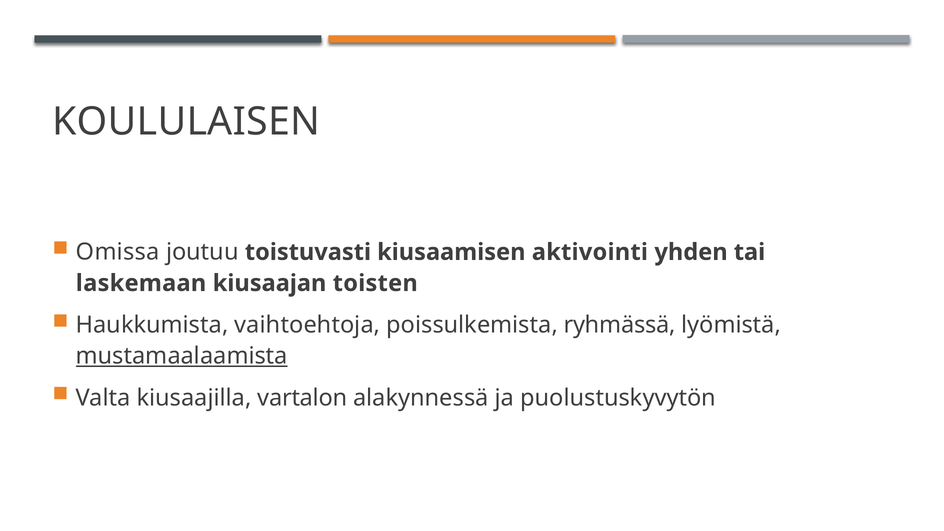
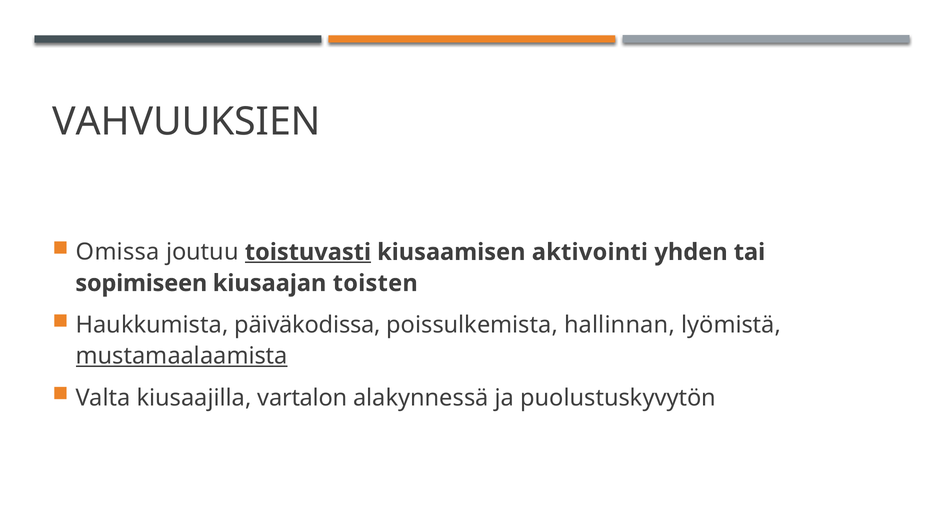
KOULULAISEN: KOULULAISEN -> VAHVUUKSIEN (186, 122)
toistuvasti underline: none -> present (308, 252)
laskemaan: laskemaan -> sopimiseen (141, 283)
vaihtoehtoja: vaihtoehtoja -> päiväkodissa (307, 325)
ryhmässä: ryhmässä -> hallinnan (619, 325)
